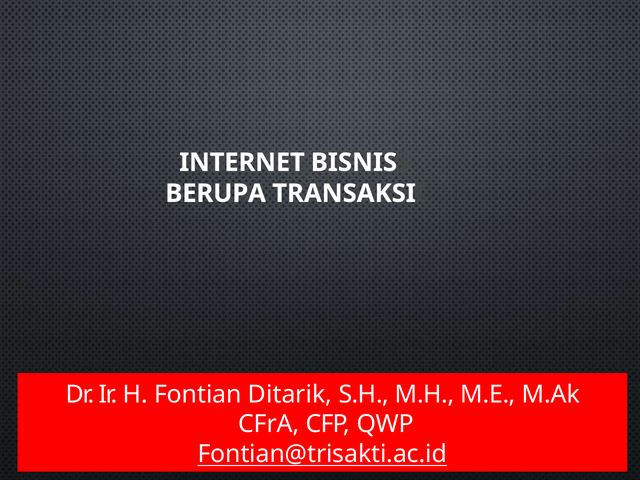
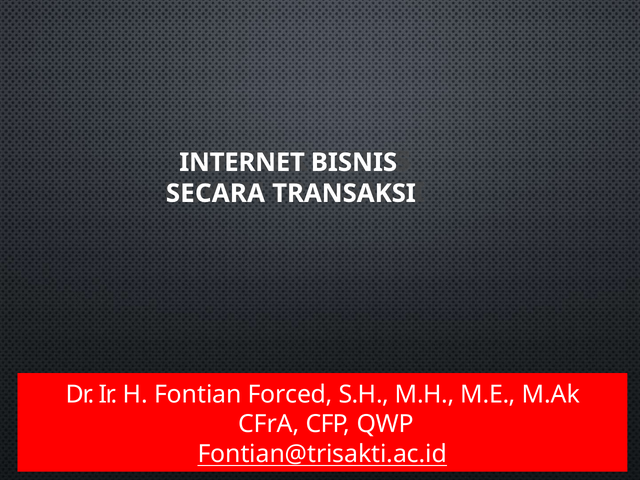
BERUPA: BERUPA -> SECARA (215, 193)
Ditarik: Ditarik -> Forced (290, 394)
